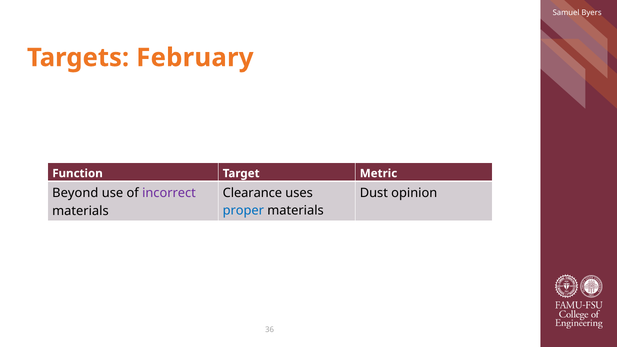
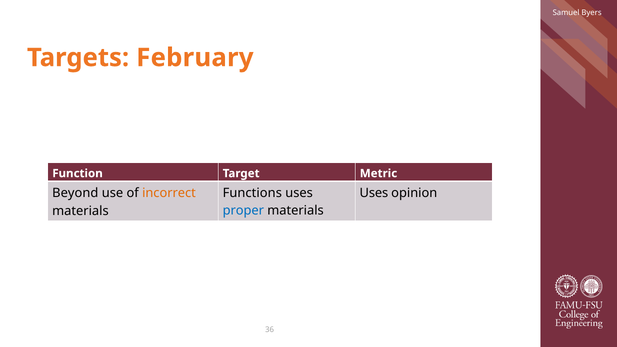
Clearance: Clearance -> Functions (252, 193)
Dust: Dust -> Uses (374, 193)
incorrect colour: purple -> orange (169, 193)
